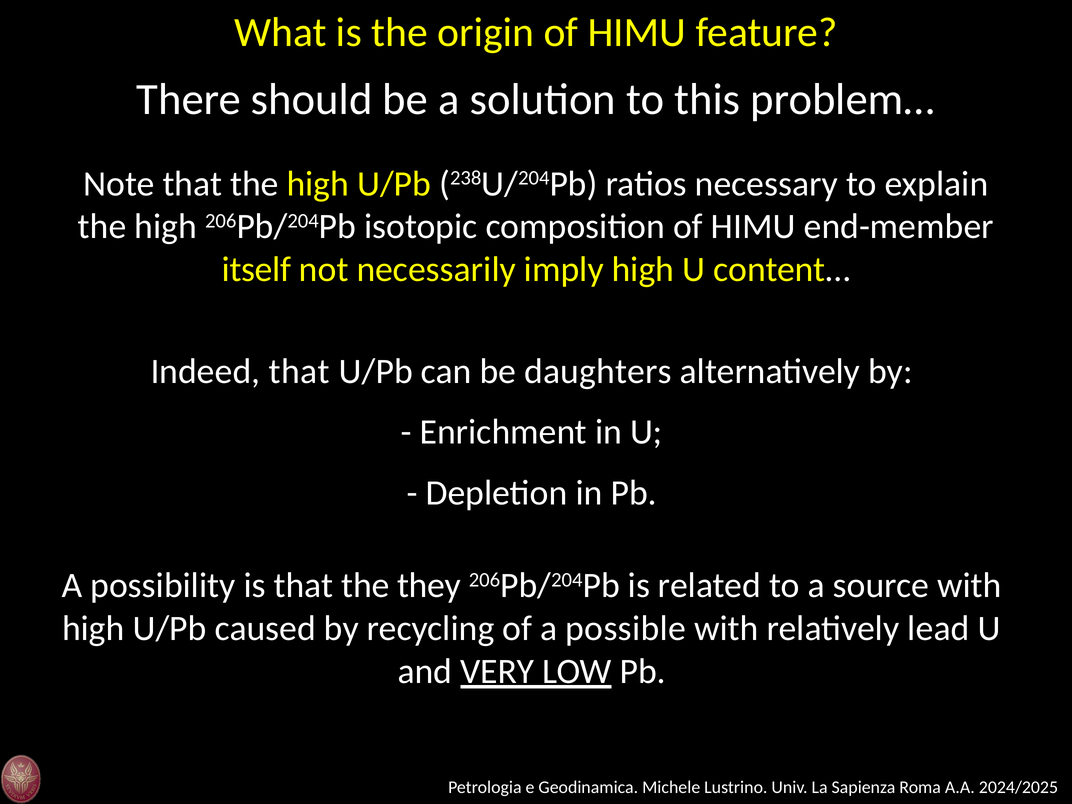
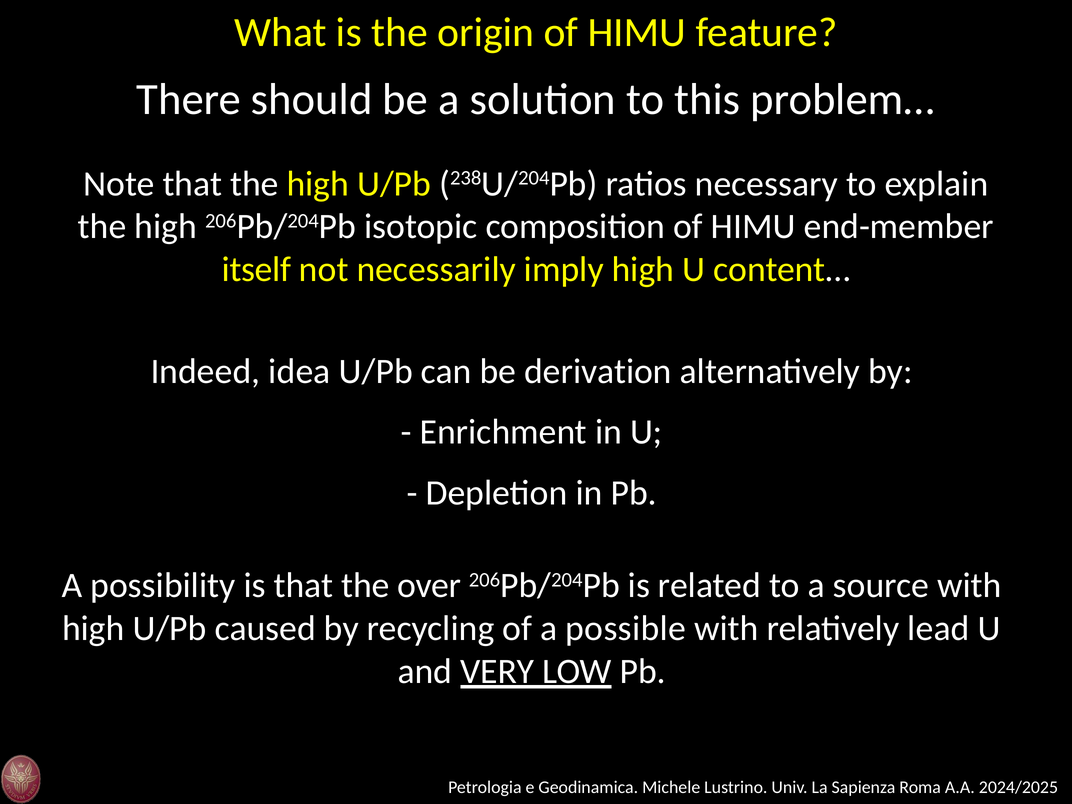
Indeed that: that -> idea (299, 371)
daughters: daughters -> derivation (598, 371)
they: they -> over (429, 586)
